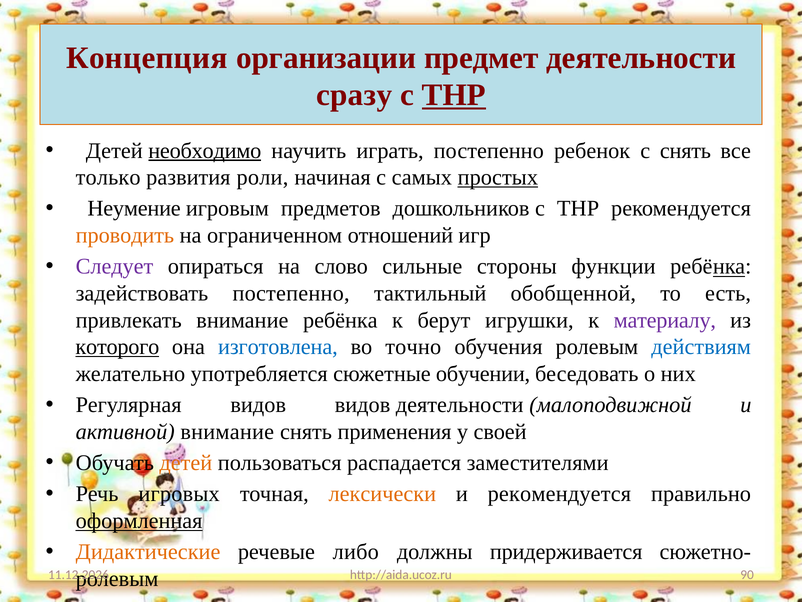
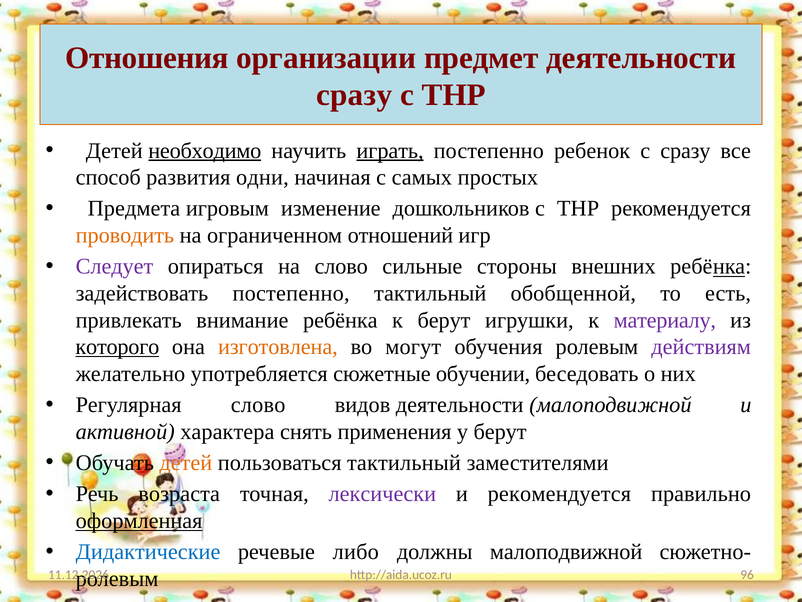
Концепция: Концепция -> Отношения (147, 58)
ТНР underline: present -> none (454, 95)
играть underline: none -> present (390, 151)
с снять: снять -> сразу (685, 151)
только: только -> способ (108, 177)
роли: роли -> одни (262, 177)
простых underline: present -> none (498, 177)
Неумение: Неумение -> Предмета (134, 208)
предметов: предметов -> изменение (331, 208)
функции: функции -> внешних (614, 266)
изготовлена colour: blue -> orange (278, 347)
точно: точно -> могут (413, 347)
действиям colour: blue -> purple (701, 347)
Регулярная видов: видов -> слово (258, 405)
активной внимание: внимание -> характера (227, 431)
у своей: своей -> берут (500, 431)
пользоваться распадается: распадается -> тактильный (404, 463)
игровых: игровых -> возраста (179, 494)
лексически colour: orange -> purple (382, 494)
Дидактические colour: orange -> blue (148, 552)
должны придерживается: придерживается -> малоподвижной (566, 552)
90: 90 -> 96 (747, 574)
